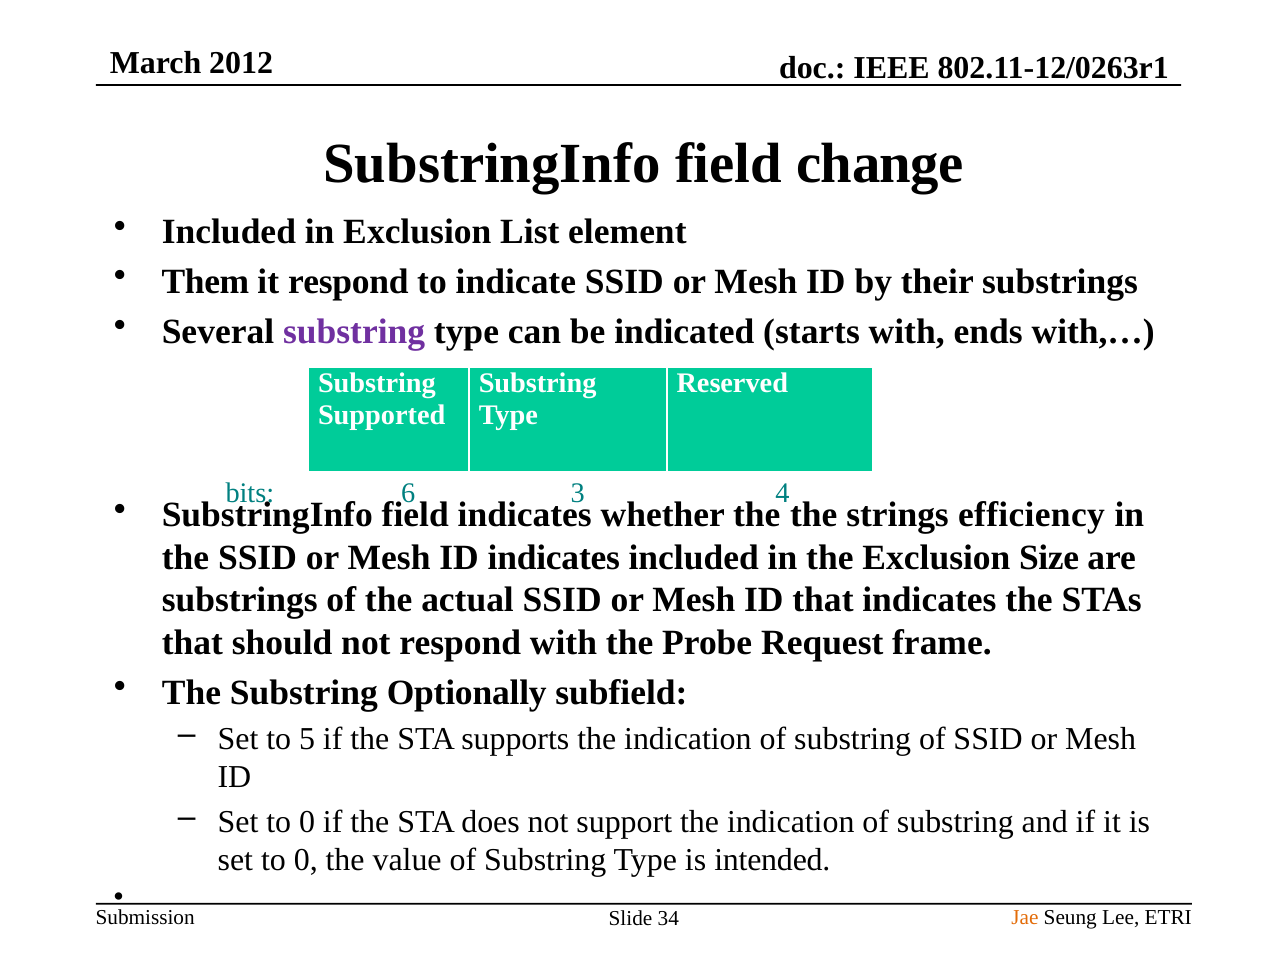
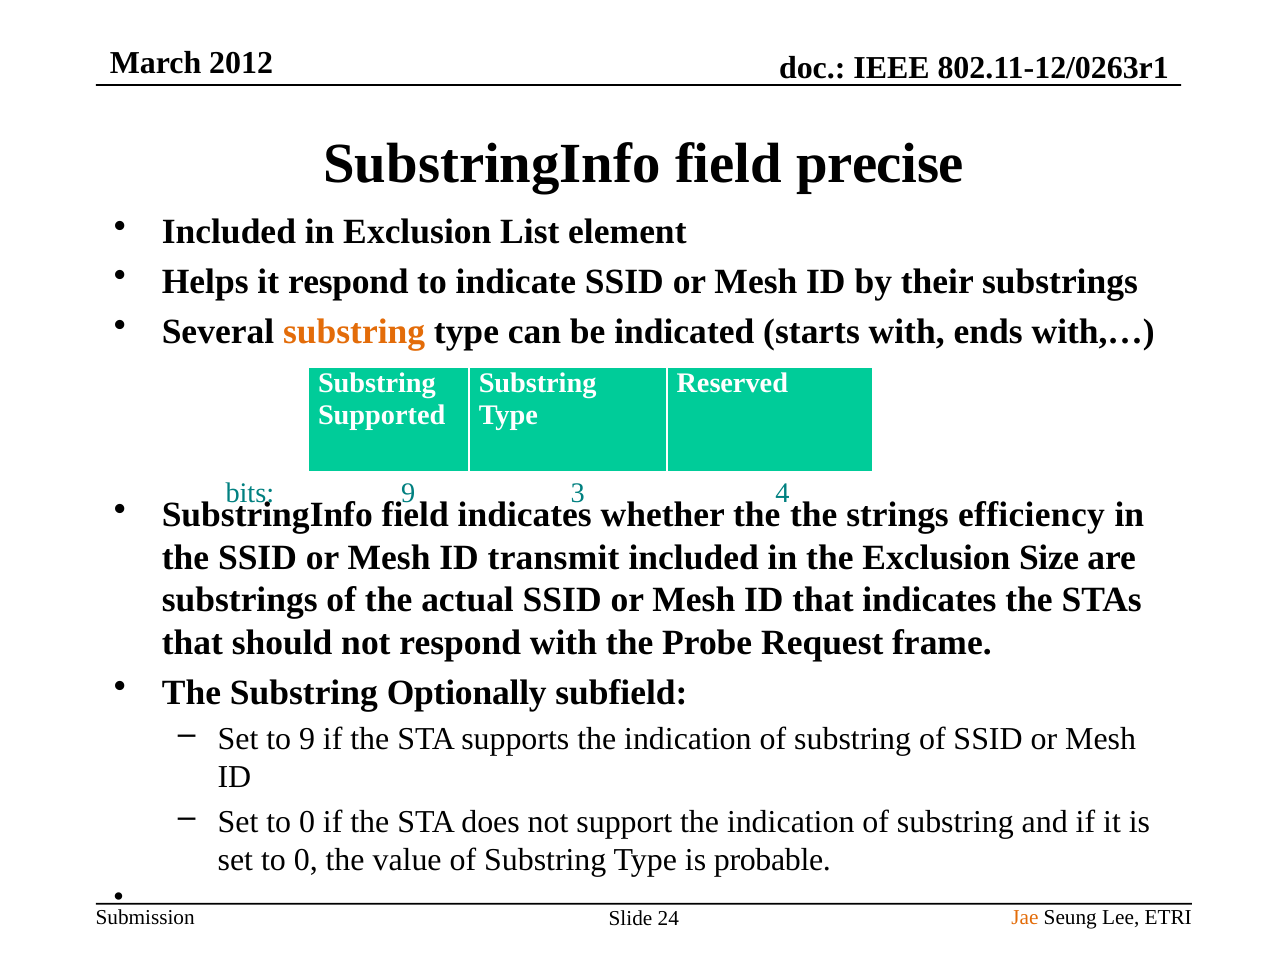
change: change -> precise (880, 164)
Them: Them -> Helps (205, 282)
substring colour: purple -> orange (354, 332)
bits 6: 6 -> 9 (408, 494)
ID indicates: indicates -> transmit (554, 558)
to 5: 5 -> 9 (307, 740)
intended: intended -> probable (772, 861)
34: 34 -> 24 (668, 919)
